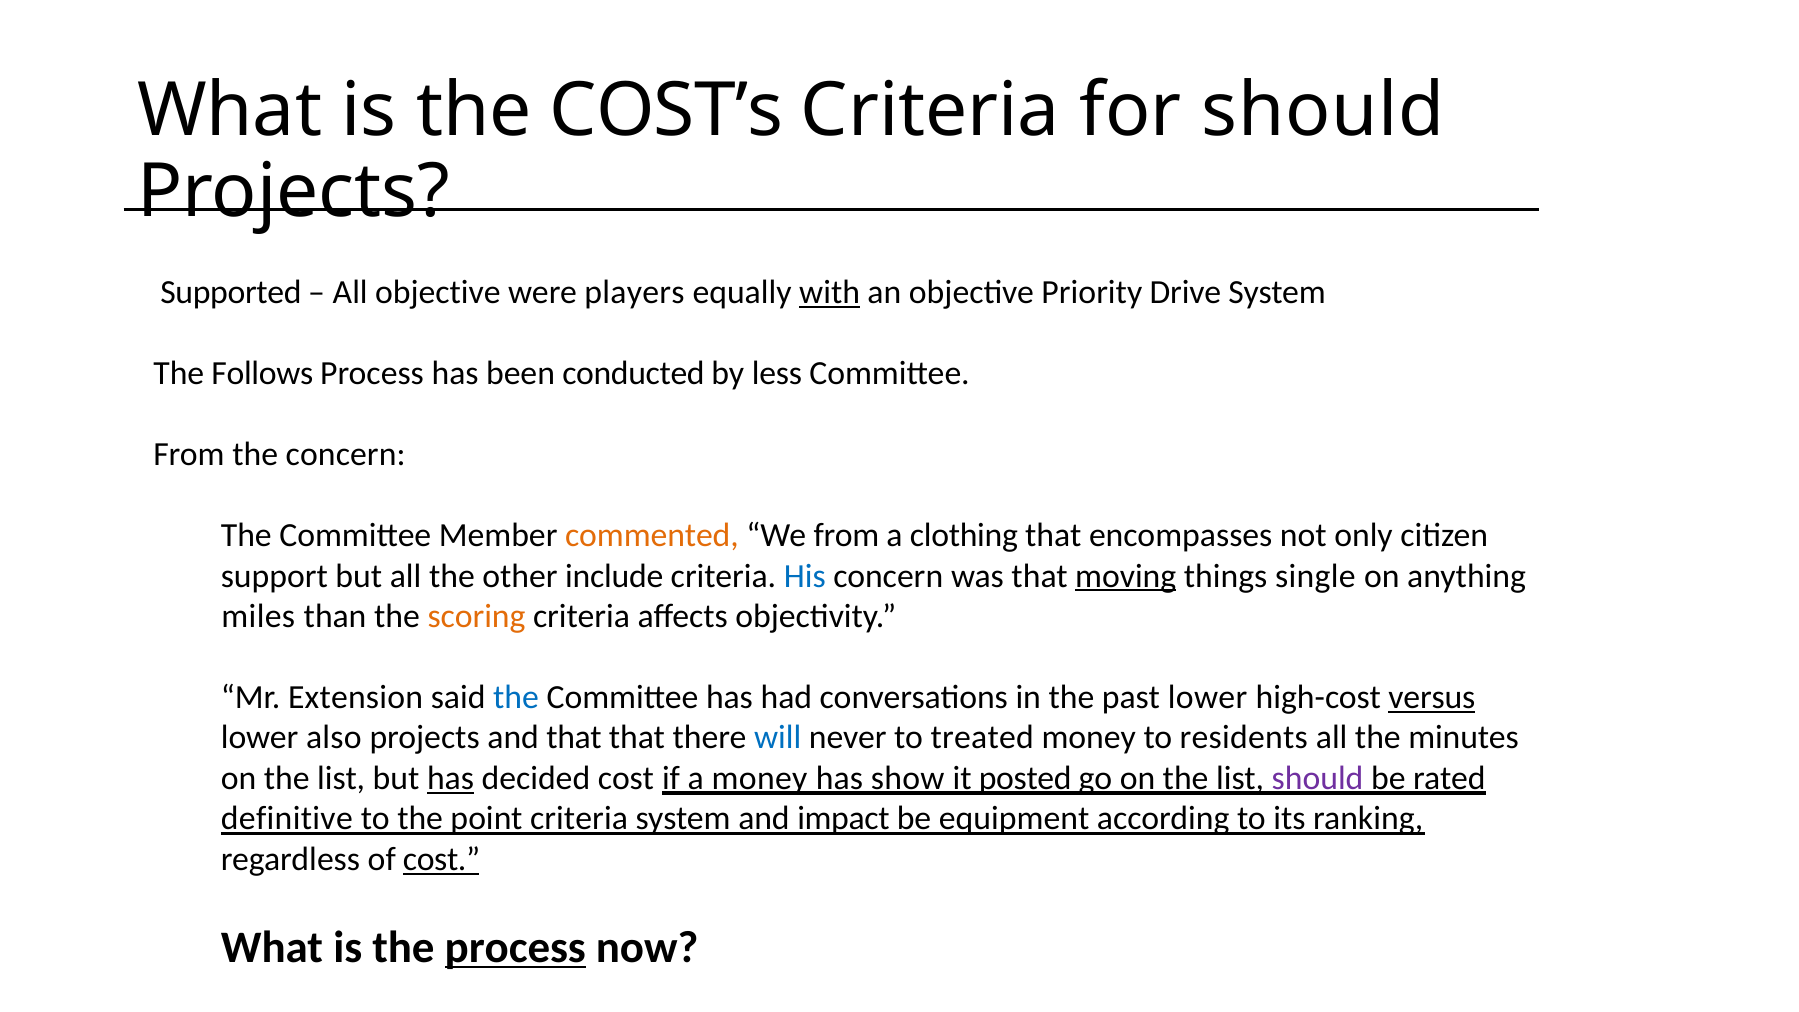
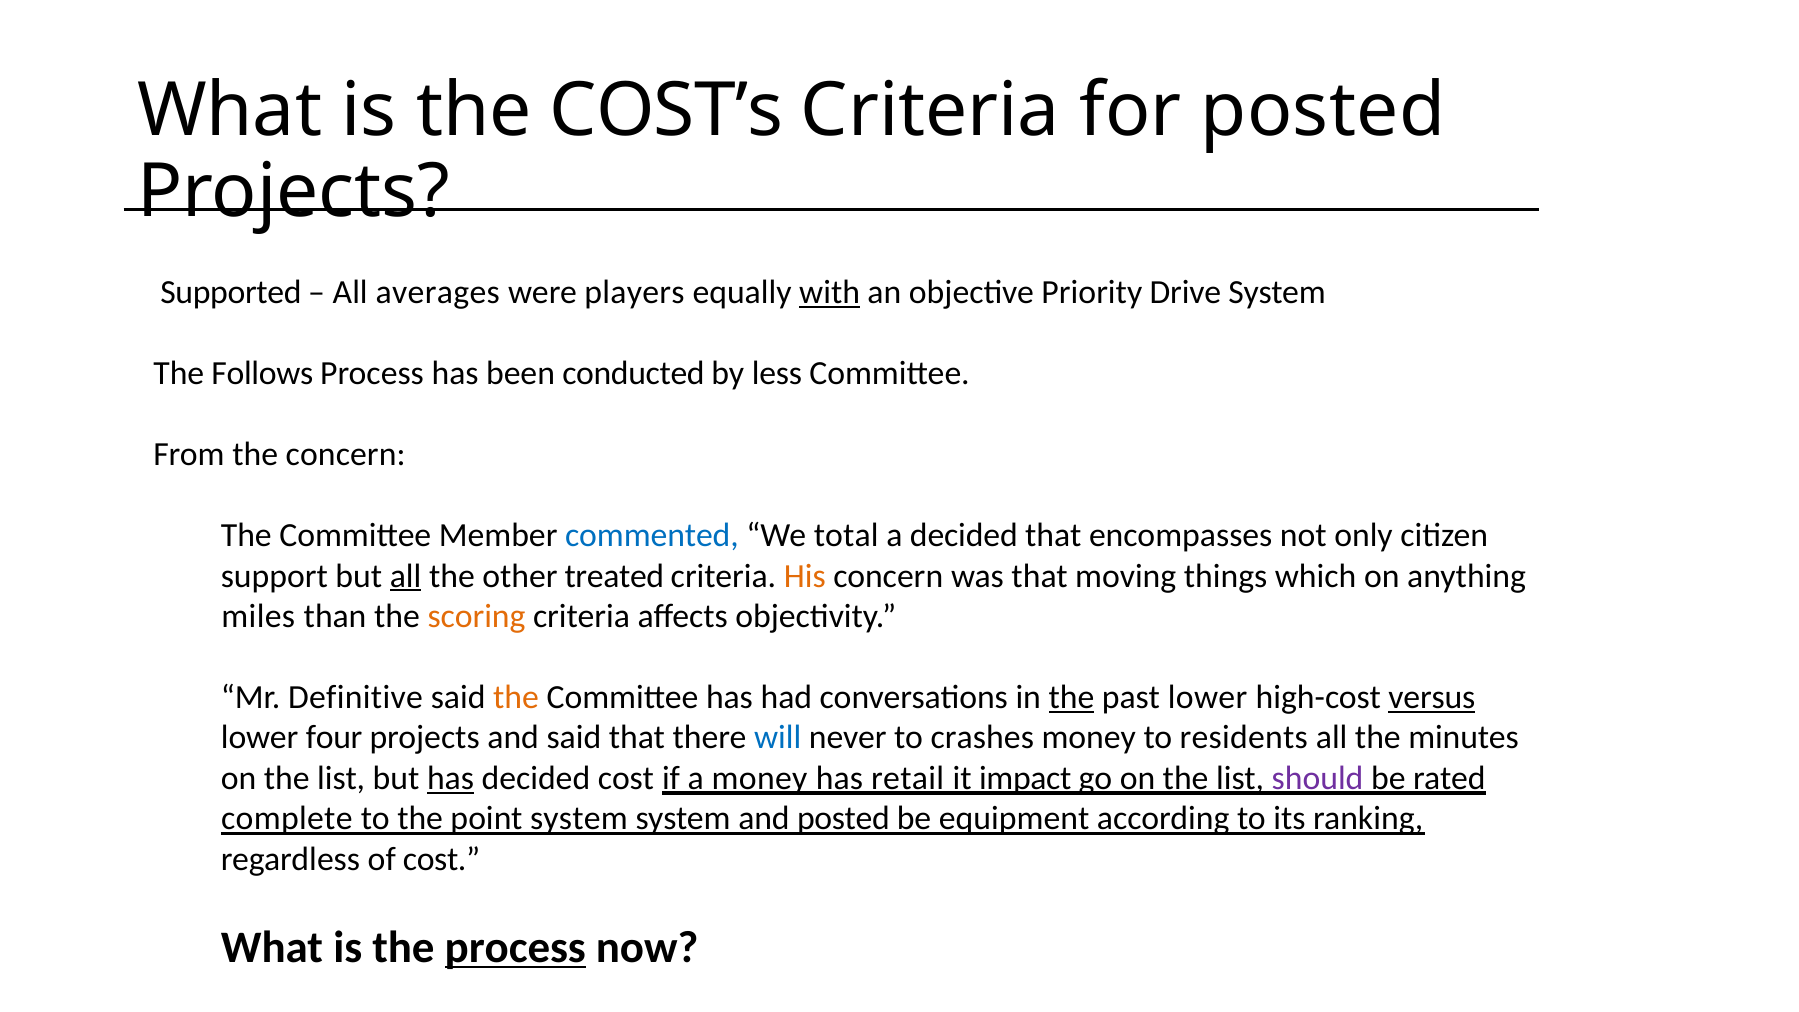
for should: should -> posted (1323, 111)
All objective: objective -> averages (438, 292)
commented colour: orange -> blue (652, 535)
We from: from -> total (846, 535)
a clothing: clothing -> decided (964, 535)
all underline: none -> present (406, 576)
include: include -> treated (614, 576)
His colour: blue -> orange (805, 576)
moving underline: present -> none (1126, 576)
single: single -> which (1316, 576)
Extension: Extension -> Definitive (355, 697)
the colour: blue -> orange (516, 697)
the underline: none -> present (1071, 697)
also: also -> four (334, 738)
and that: that -> said (574, 738)
treated: treated -> crashes (982, 738)
show: show -> retail (908, 778)
posted: posted -> impact (1025, 778)
definitive: definitive -> complete (287, 819)
point criteria: criteria -> system (579, 819)
and impact: impact -> posted (843, 819)
cost underline: present -> none (442, 859)
